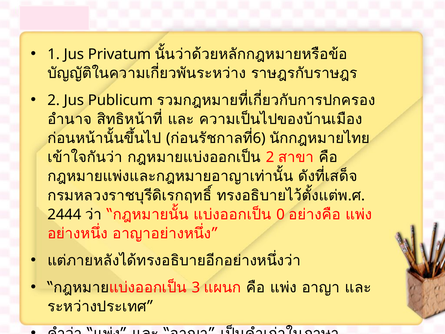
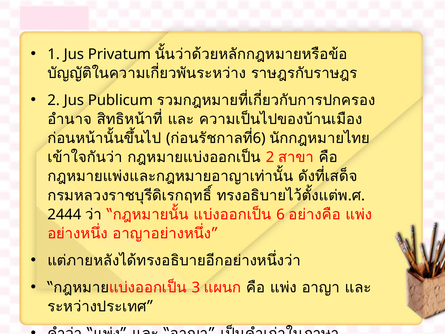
0: 0 -> 6 (281, 214)
